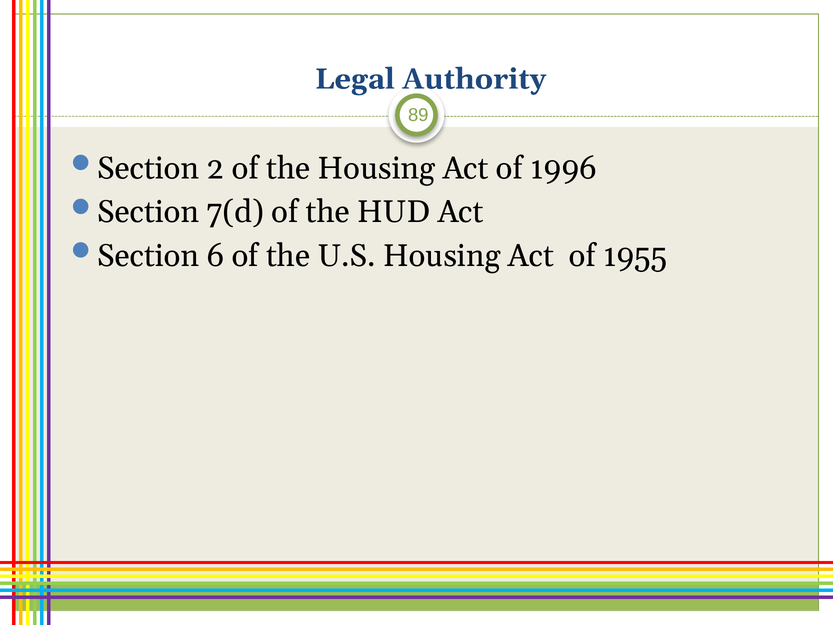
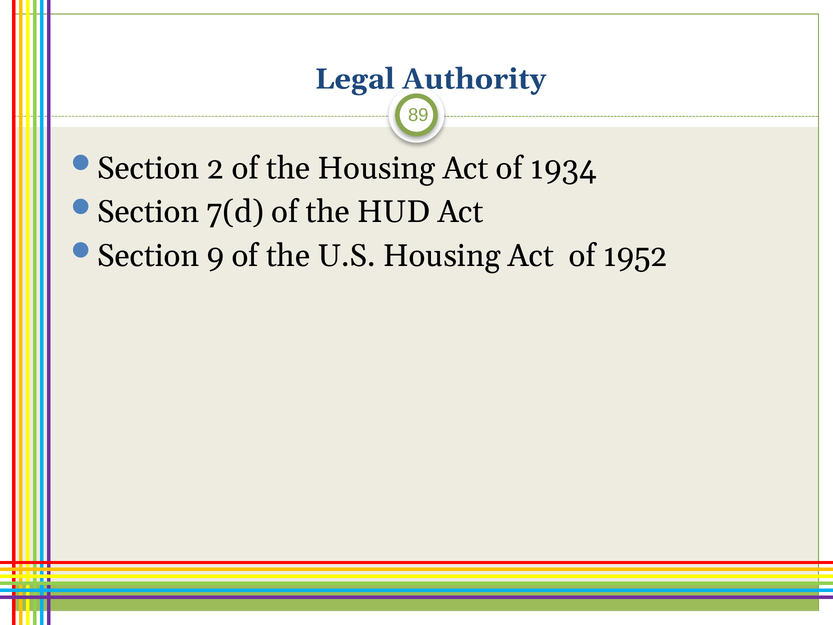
1996: 1996 -> 1934 (564, 168)
6: 6 -> 9 (216, 256)
1955: 1955 -> 1952 (636, 256)
